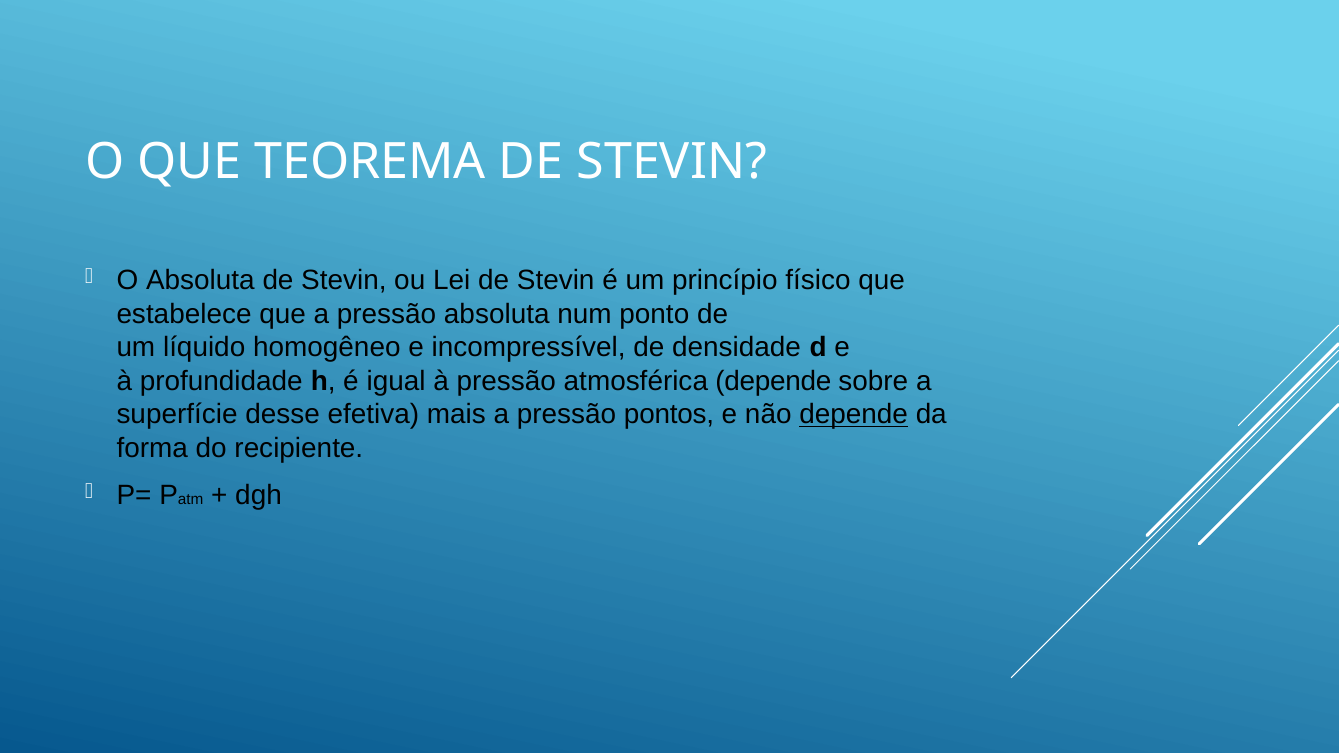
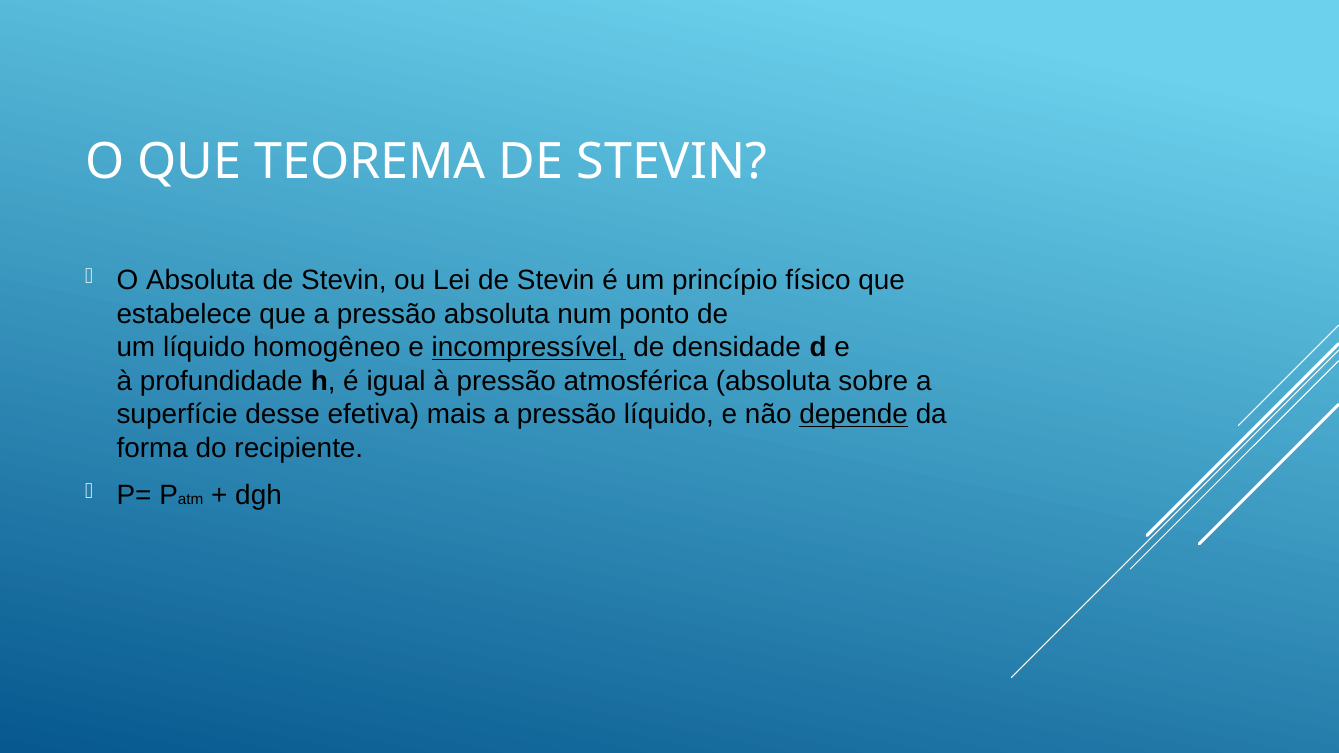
incompressível underline: none -> present (529, 348)
atmosférica depende: depende -> absoluta (773, 381)
pressão pontos: pontos -> líquido (669, 415)
